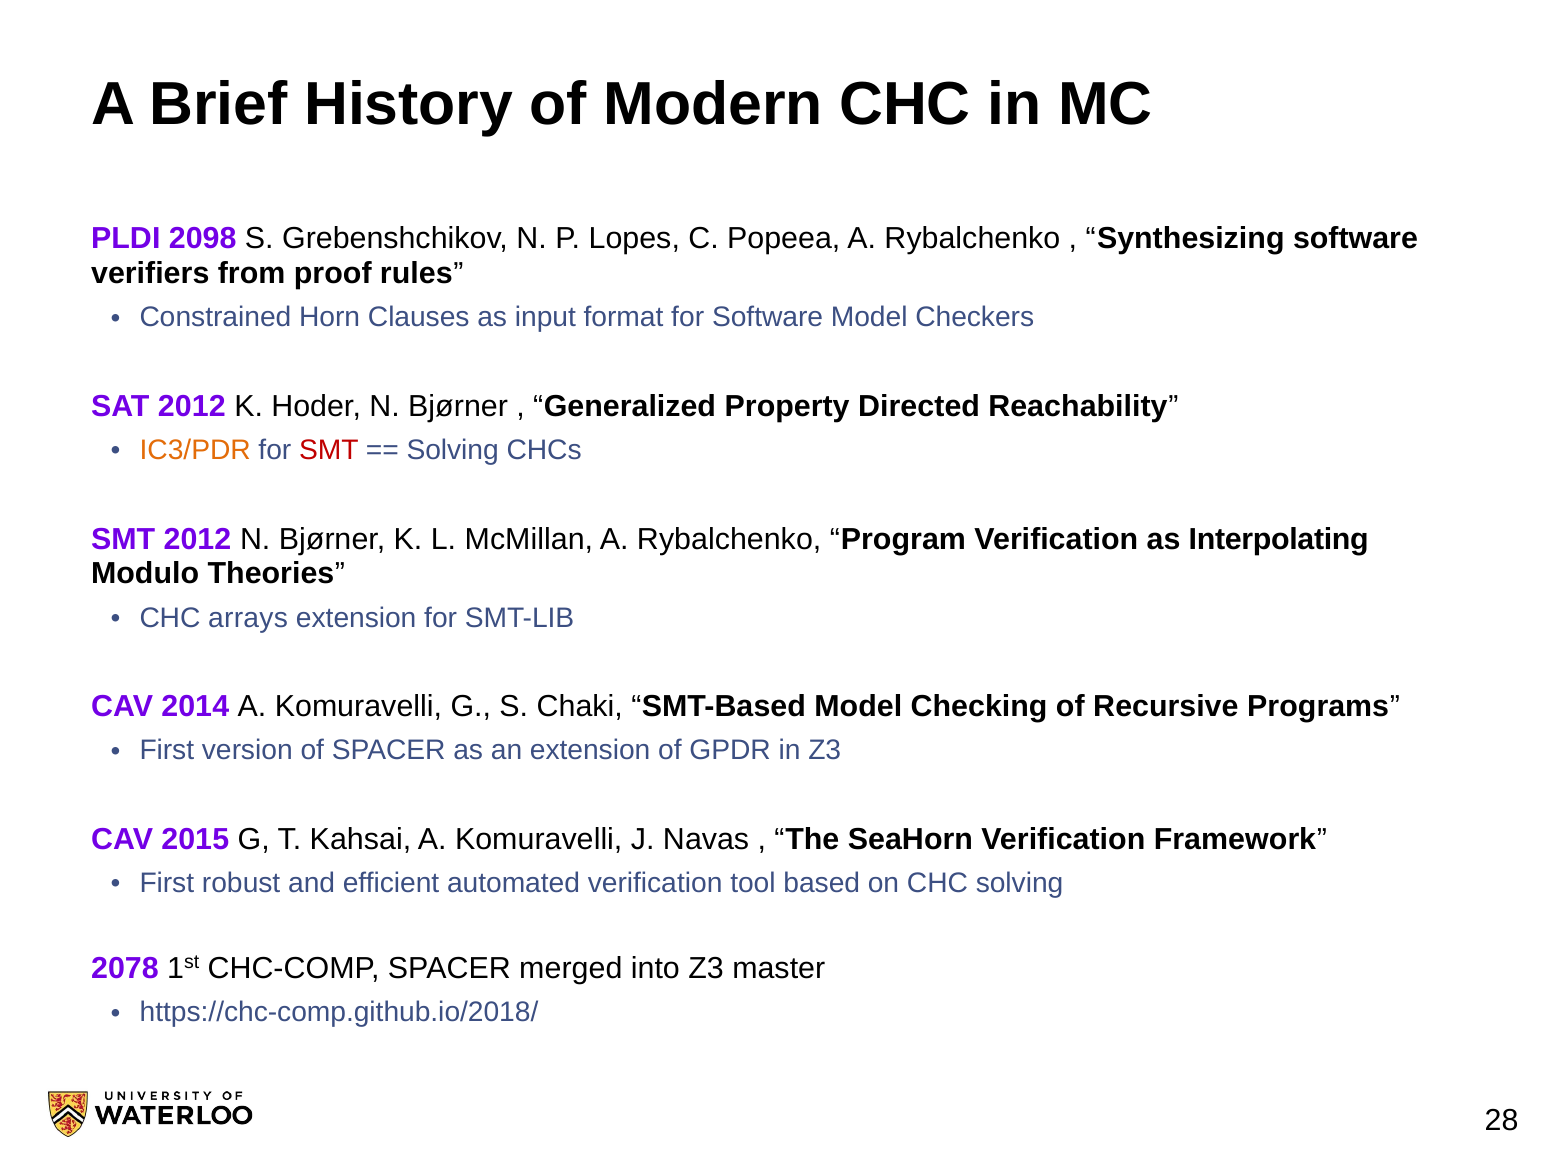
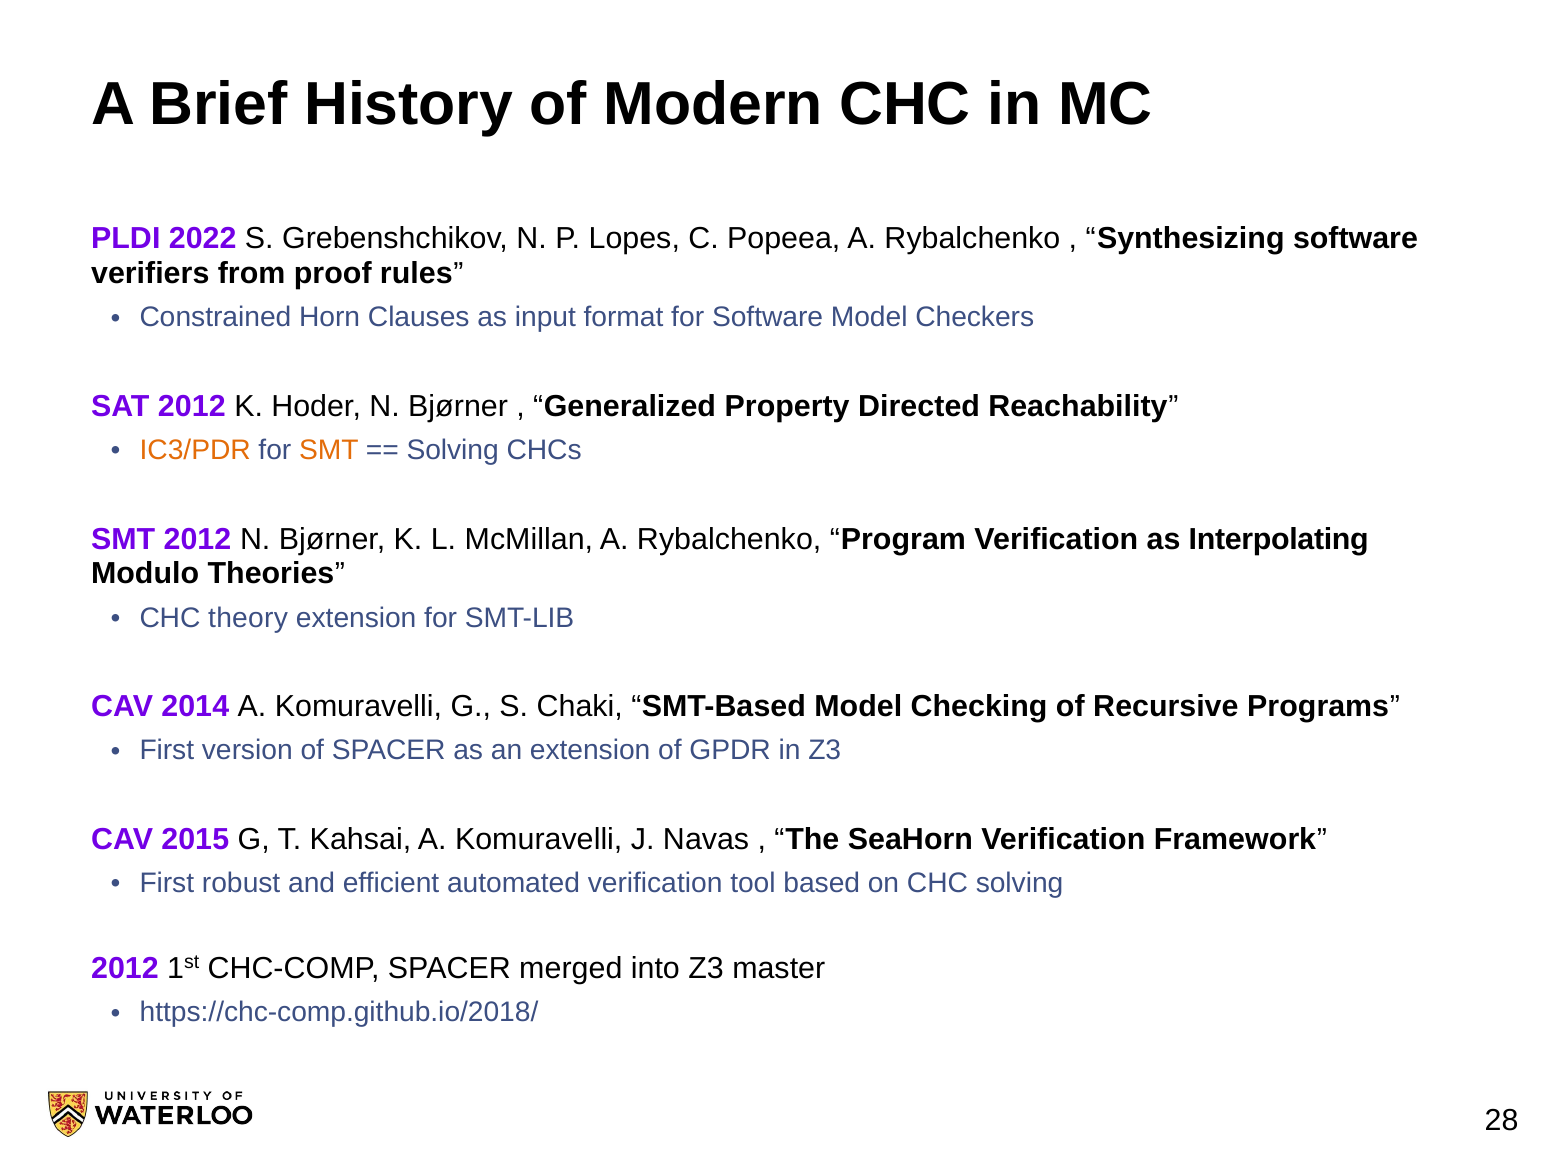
2098: 2098 -> 2022 (203, 239)
SMT colour: red -> orange (329, 451)
arrays: arrays -> theory (248, 618)
2078: 2078 -> 2012 (125, 969)
